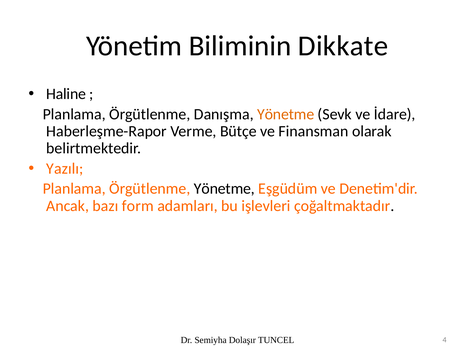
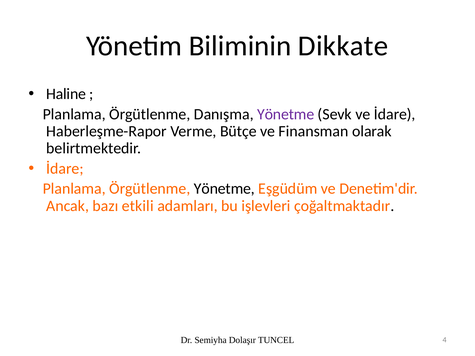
Yönetme colour: orange -> purple (286, 114)
Yazılı: Yazılı -> İdare (65, 169)
form: form -> etkili (138, 206)
